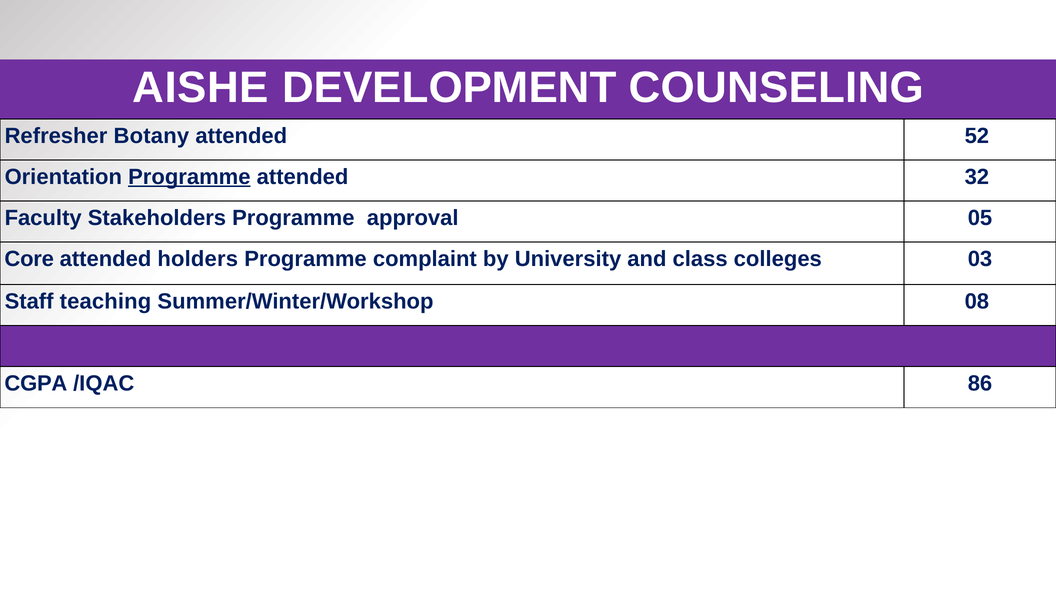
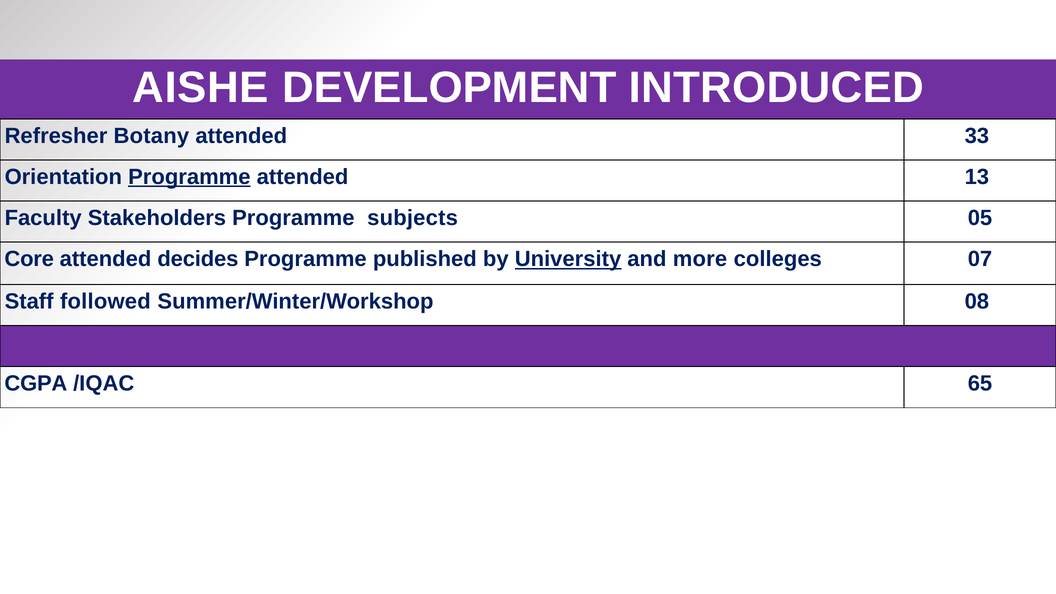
COUNSELING: COUNSELING -> INTRODUCED (776, 88)
52: 52 -> 33 (977, 136)
32: 32 -> 13 (977, 177)
approval: approval -> subjects (413, 218)
holders: holders -> decides (198, 259)
complaint: complaint -> published (425, 259)
University underline: none -> present (568, 259)
class: class -> more (700, 259)
03: 03 -> 07 (980, 259)
teaching: teaching -> followed (105, 301)
86: 86 -> 65 (980, 384)
